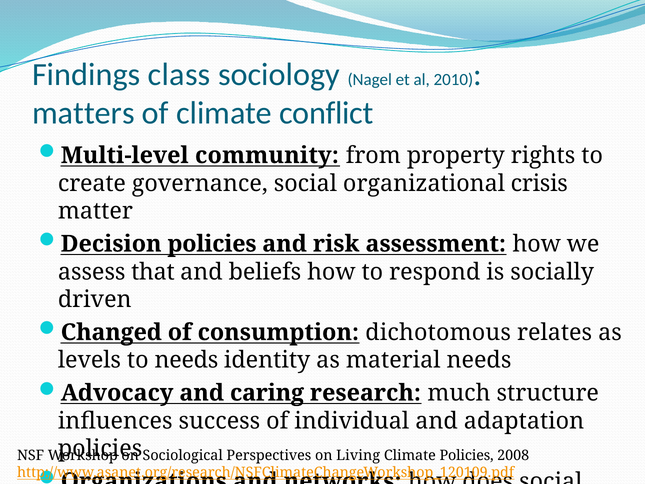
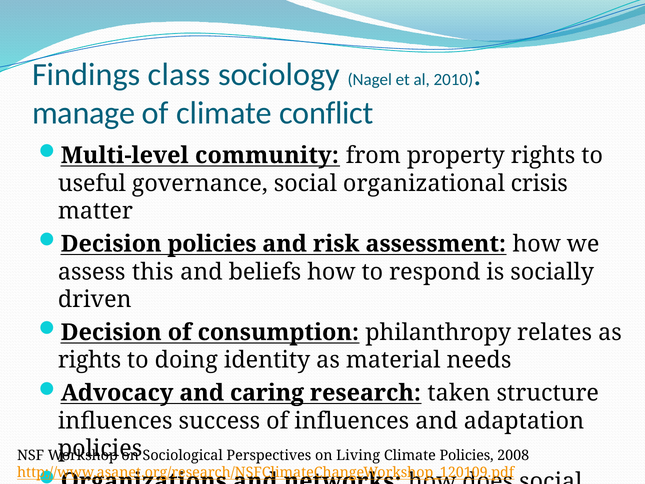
matters: matters -> manage (84, 113)
create: create -> useful (92, 183)
that: that -> this (153, 272)
Changed: Changed -> Decision (111, 332)
dichotomous: dichotomous -> philanthropy (438, 332)
levels: levels -> rights (90, 360)
to needs: needs -> doing (186, 360)
much: much -> taken (459, 393)
of individual: individual -> influences (352, 421)
